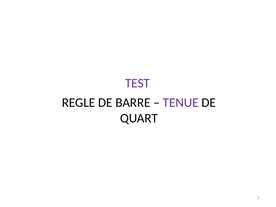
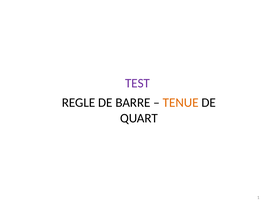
TENUE colour: purple -> orange (181, 103)
